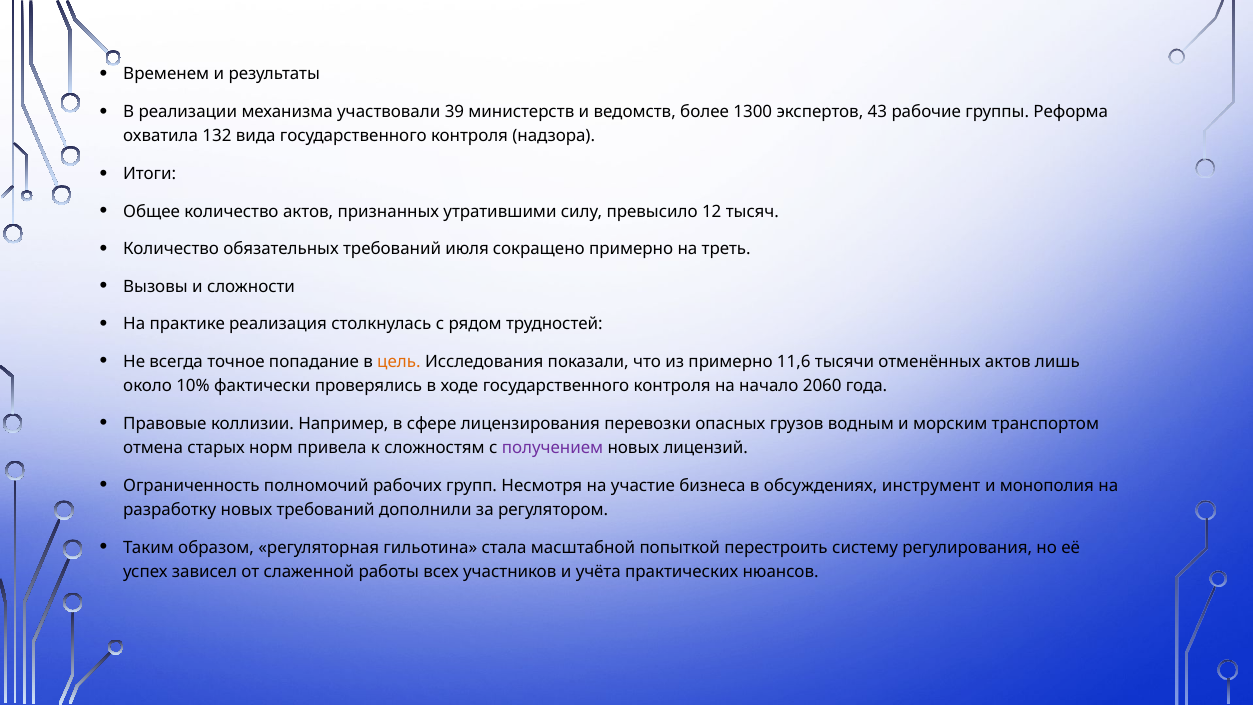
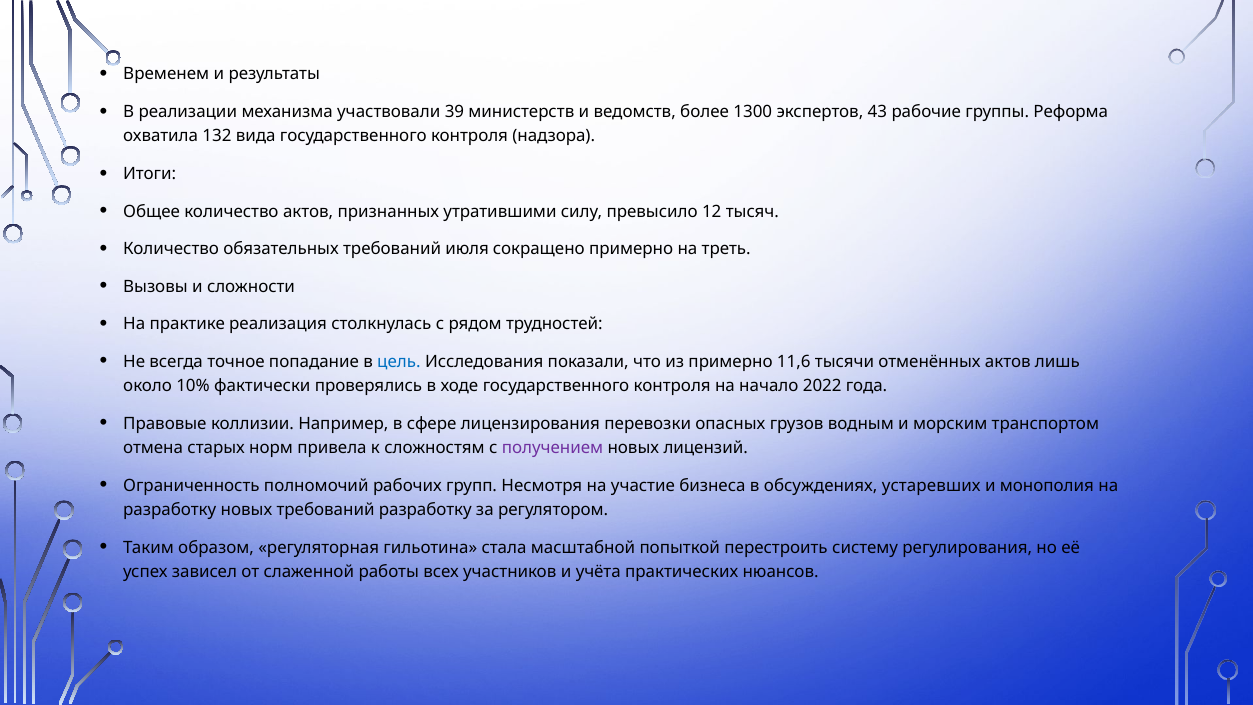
цель colour: orange -> blue (399, 361)
2060: 2060 -> 2022 (822, 386)
инструмент: инструмент -> устаревших (931, 485)
требований дополнили: дополнили -> разработку (425, 510)
